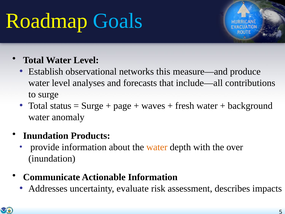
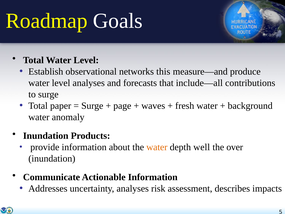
Goals colour: light blue -> white (118, 21)
status: status -> paper (61, 106)
with: with -> well (202, 147)
uncertainty evaluate: evaluate -> analyses (133, 188)
